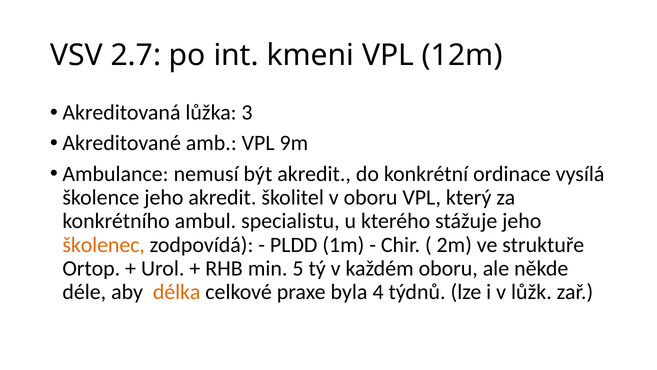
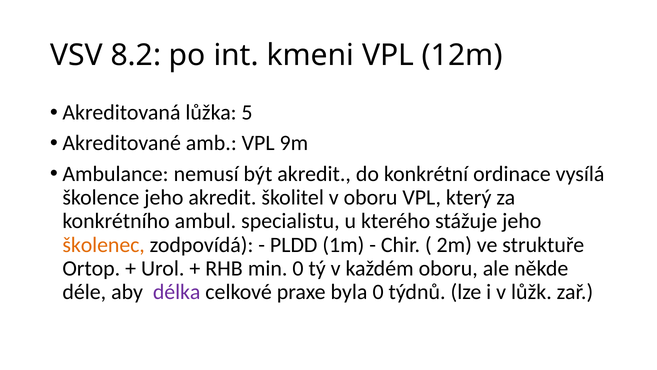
2.7: 2.7 -> 8.2 (136, 55)
3: 3 -> 5 (247, 113)
min 5: 5 -> 0 (298, 268)
délka colour: orange -> purple (177, 292)
byla 4: 4 -> 0 (378, 292)
